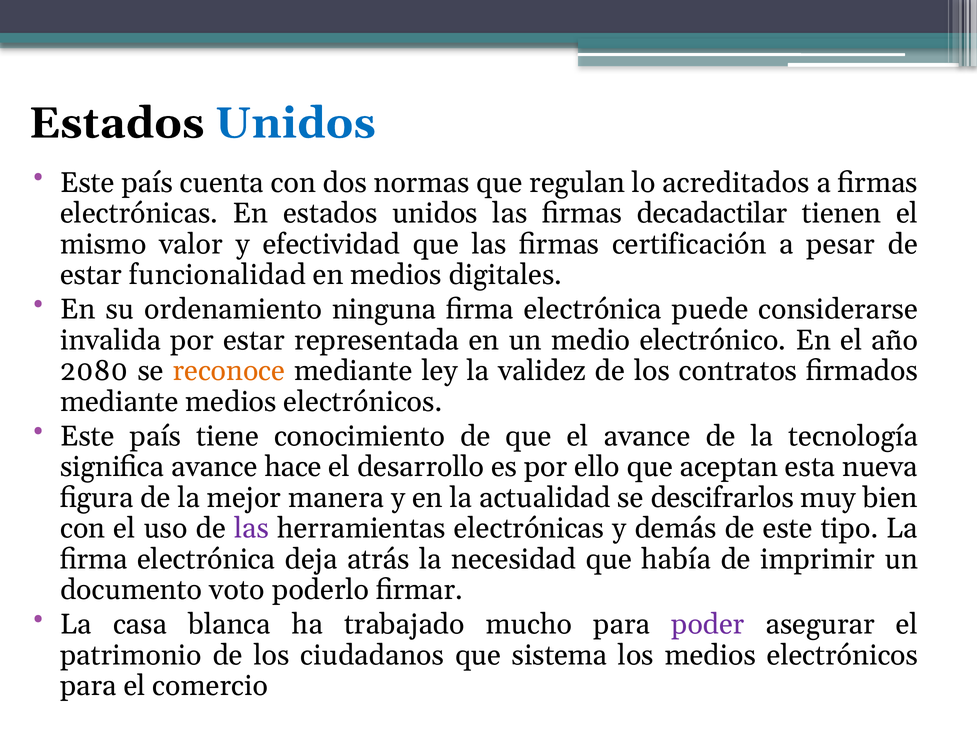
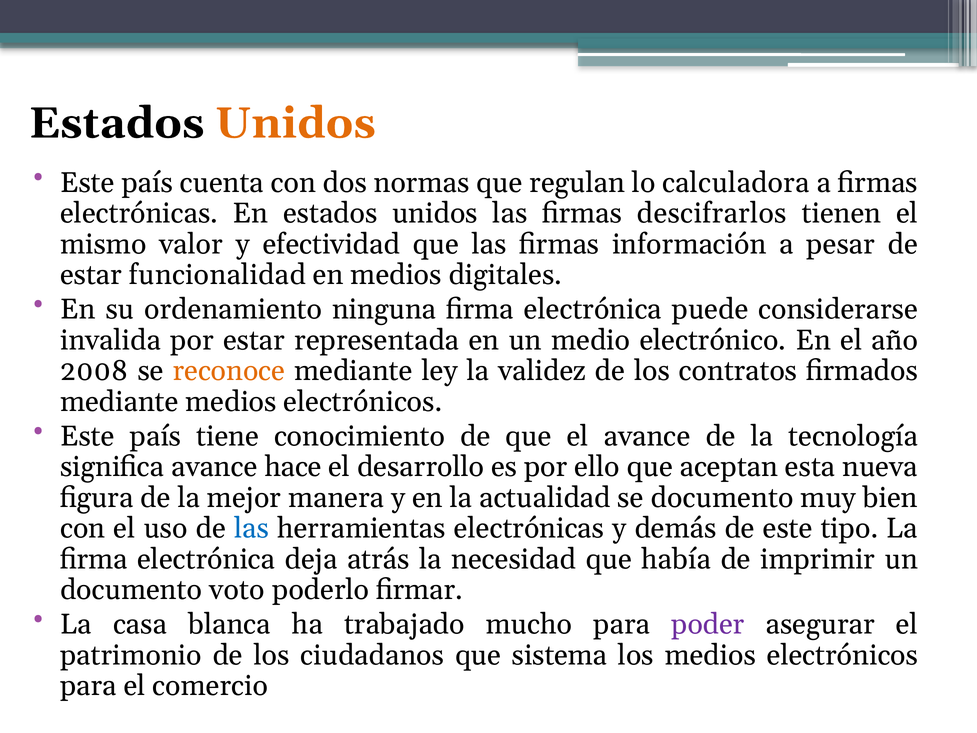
Unidos colour: blue -> orange (295, 123)
acreditados: acreditados -> calculadora (736, 183)
decadactilar: decadactilar -> descifrarlos (712, 213)
certificación: certificación -> información (689, 244)
2080: 2080 -> 2008 (94, 371)
se descifrarlos: descifrarlos -> documento (722, 498)
las colour: purple -> blue (252, 528)
